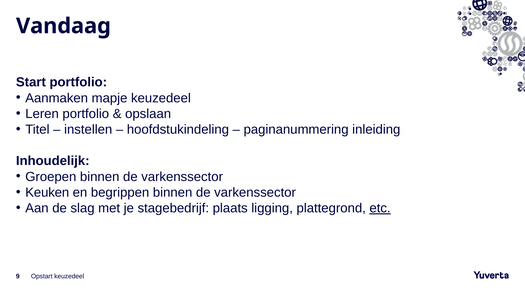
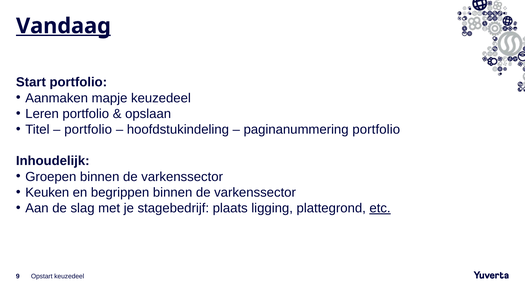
Vandaag underline: none -> present (63, 26)
instellen: instellen -> portfolio (88, 130)
paginanummering inleiding: inleiding -> portfolio (376, 130)
